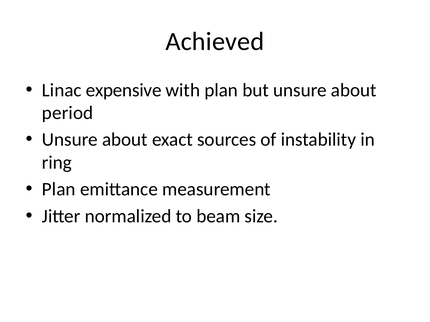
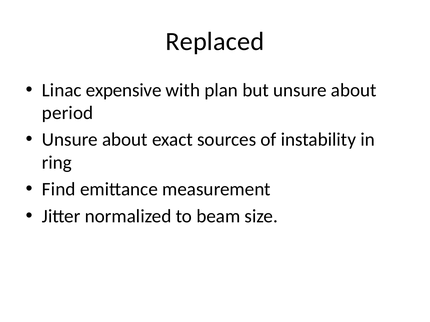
Achieved: Achieved -> Replaced (215, 42)
Plan: Plan -> Find (59, 190)
